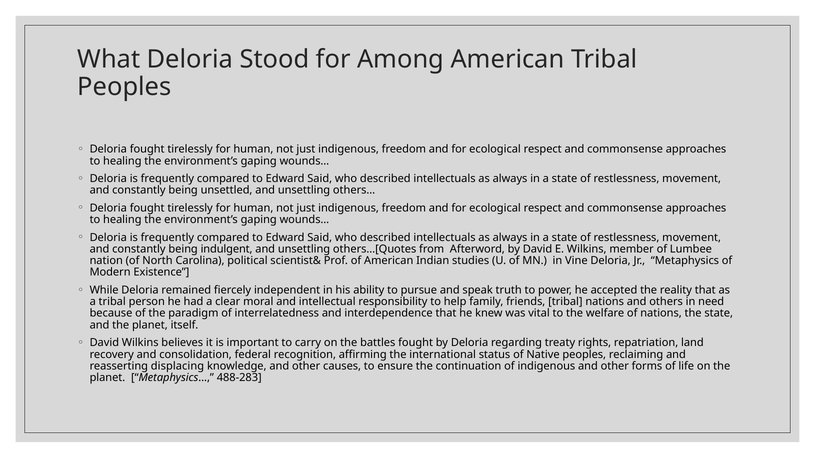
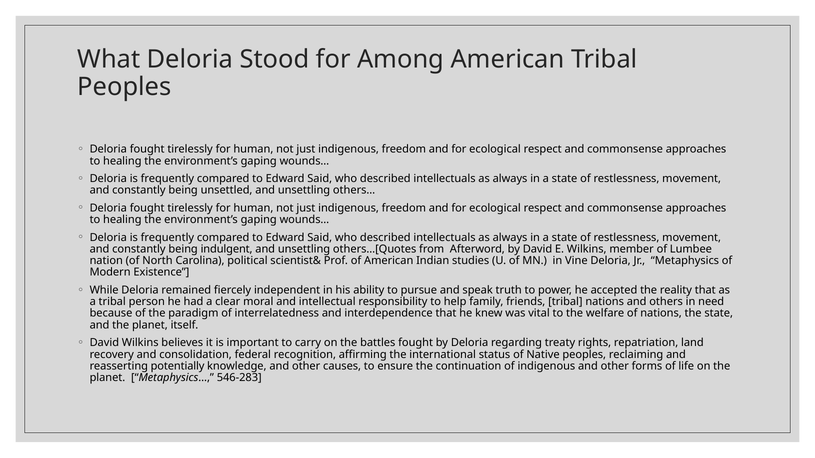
displacing: displacing -> potentially (178, 366)
488-283: 488-283 -> 546-283 (239, 378)
